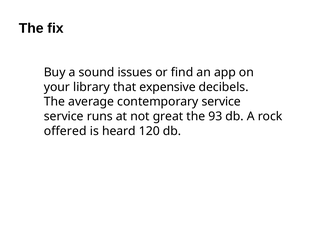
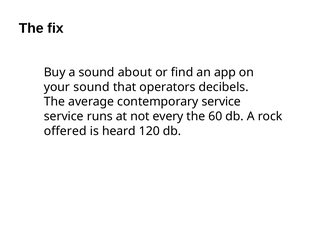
issues: issues -> about (135, 73)
your library: library -> sound (91, 87)
expensive: expensive -> operators (167, 87)
great: great -> every (168, 117)
93: 93 -> 60 (215, 117)
